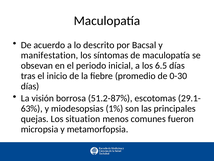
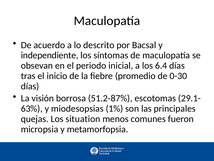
manifestation: manifestation -> independiente (50, 55)
6.5: 6.5 -> 6.4 (161, 65)
